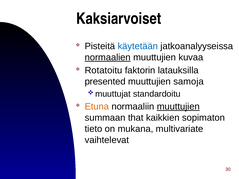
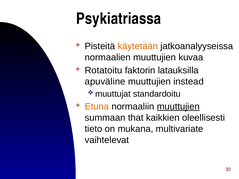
Kaksiarvoiset: Kaksiarvoiset -> Psykiatriassa (119, 19)
käytetään colour: blue -> orange (138, 46)
normaalien underline: present -> none (108, 57)
presented: presented -> apuväline (105, 82)
samoja: samoja -> instead (189, 82)
sopimaton: sopimaton -> oleellisesti (204, 118)
